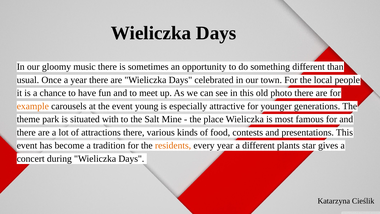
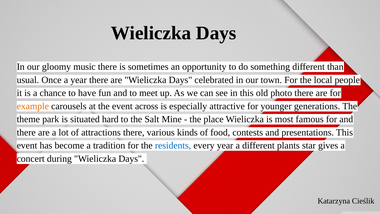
young: young -> across (147, 106)
with: with -> hard (110, 119)
residents colour: orange -> blue (173, 145)
